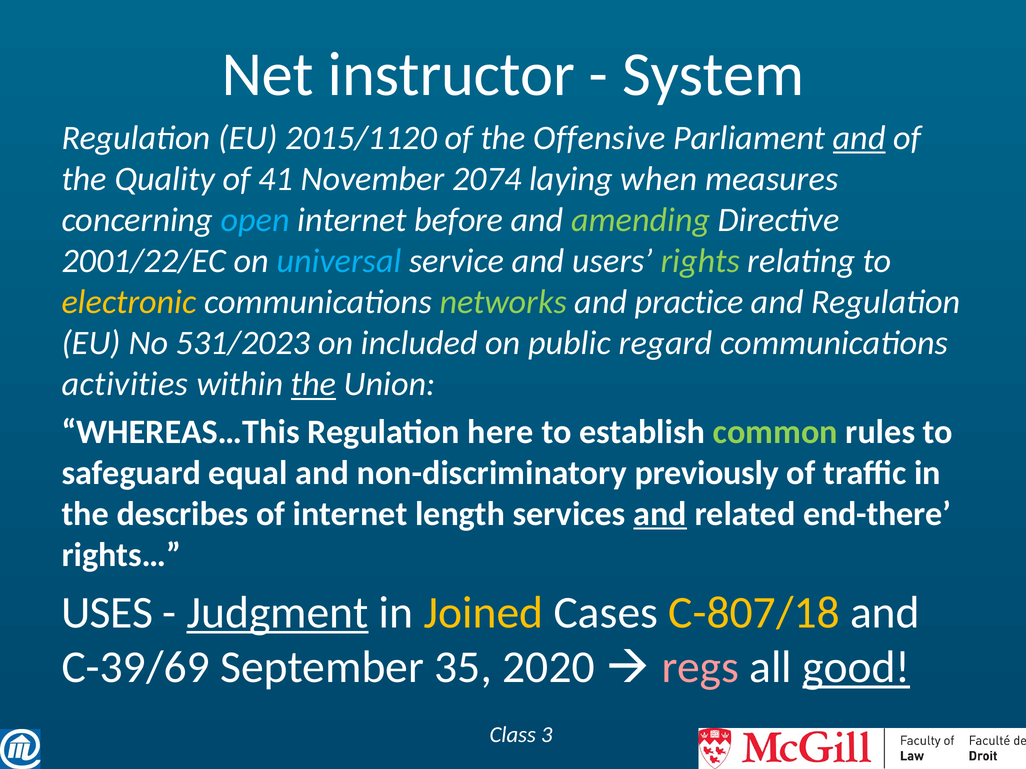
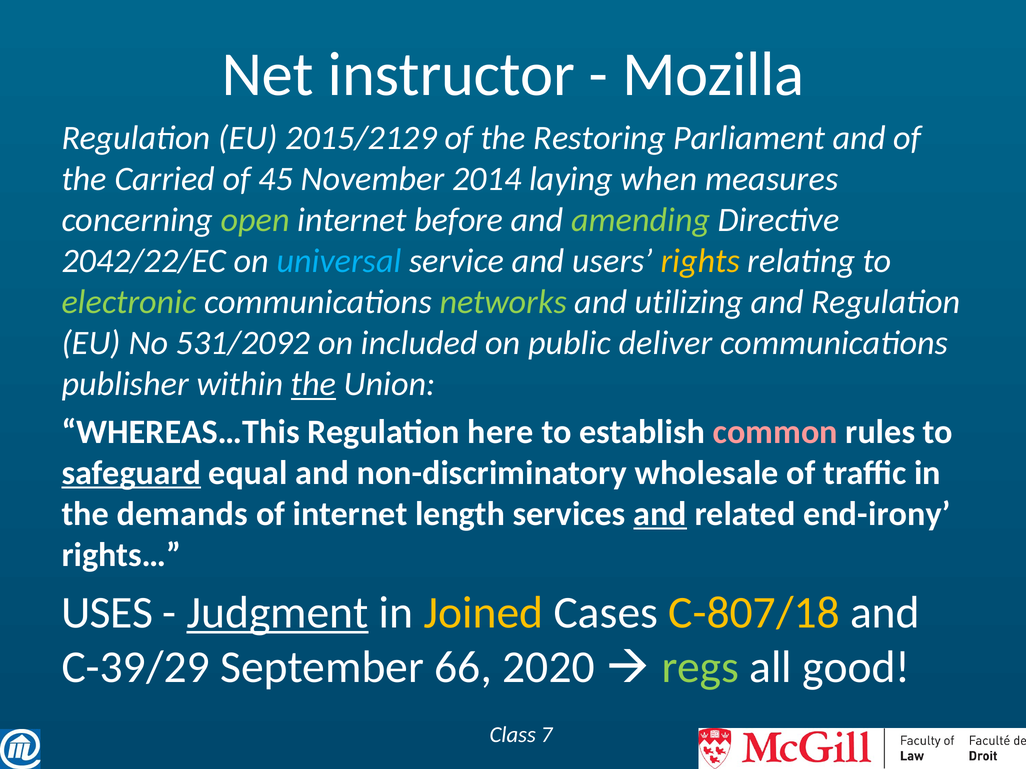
System: System -> Mozilla (713, 75)
2015/1120: 2015/1120 -> 2015/2129 (361, 138)
Offensive: Offensive -> Restoring (600, 138)
and underline: present -> none (859, 138)
Quality: Quality -> Carried (165, 179)
41: 41 -> 45 (276, 179)
2074: 2074 -> 2014 (487, 179)
open colour: light blue -> light green (255, 220)
2001/22/EC: 2001/22/EC -> 2042/22/EC (144, 261)
rights colour: light green -> yellow (700, 261)
electronic colour: yellow -> light green (129, 302)
practice: practice -> utilizing (689, 302)
531/2023: 531/2023 -> 531/2092 (243, 343)
regard: regard -> deliver (666, 343)
activities: activities -> publisher (125, 384)
common colour: light green -> pink (775, 432)
safeguard underline: none -> present (131, 473)
previously: previously -> wholesale (707, 473)
describes: describes -> demands (182, 514)
end-there: end-there -> end-irony (877, 514)
C-39/69: C-39/69 -> C-39/29 (136, 668)
35: 35 -> 66 (463, 668)
regs colour: pink -> light green (700, 668)
good underline: present -> none (856, 668)
3: 3 -> 7 (547, 735)
